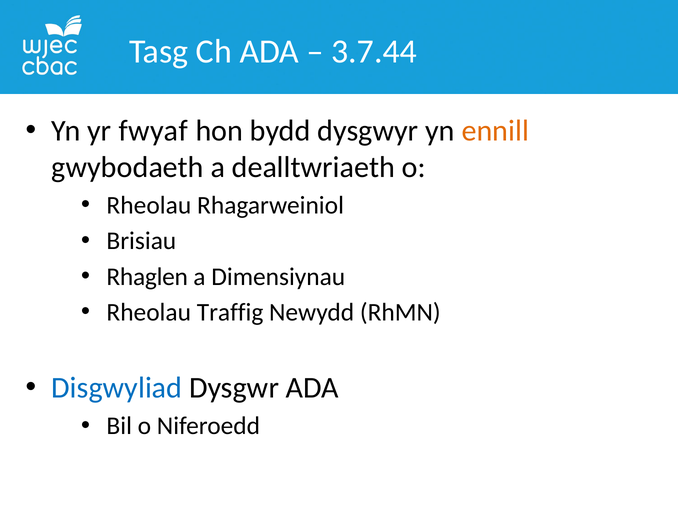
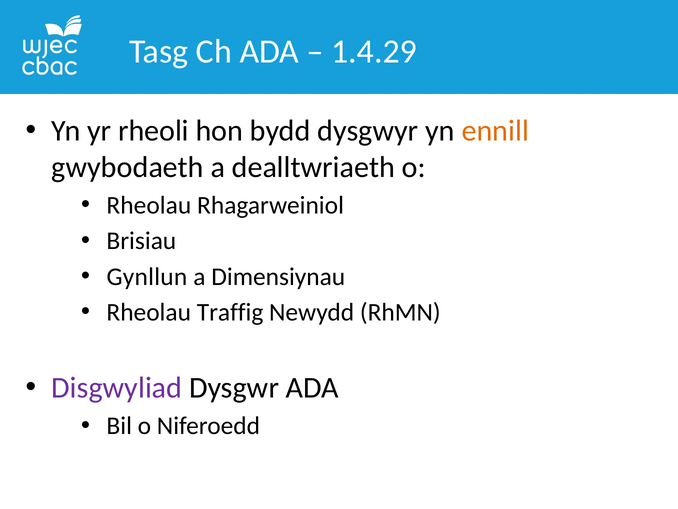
3.7.44: 3.7.44 -> 1.4.29 (374, 52)
fwyaf: fwyaf -> rheoli (153, 131)
Rhaglen: Rhaglen -> Gynllun (147, 276)
Disgwyliad colour: blue -> purple (117, 387)
